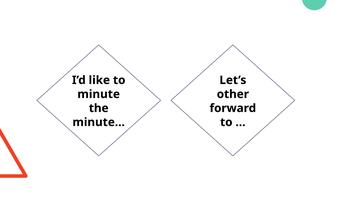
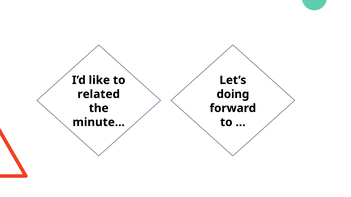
minute: minute -> related (99, 94)
other: other -> doing (233, 94)
